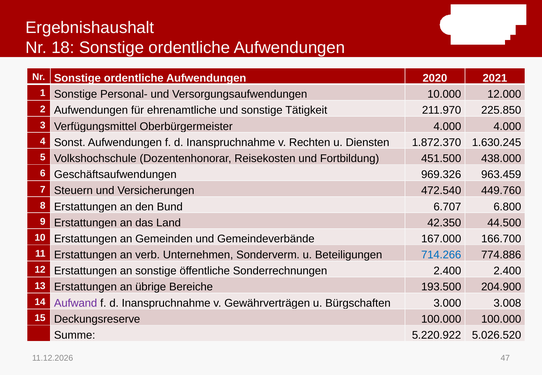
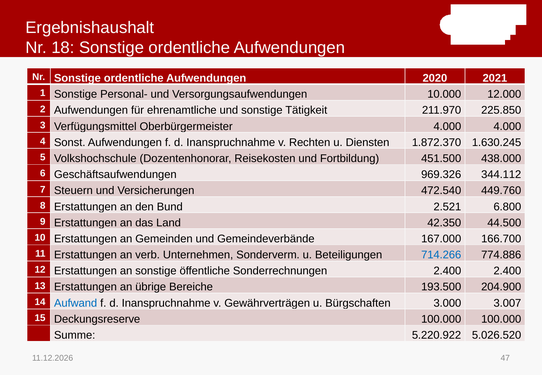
963.459: 963.459 -> 344.112 (501, 175)
6.707: 6.707 -> 2.521 (447, 207)
Aufwand colour: purple -> blue (76, 303)
3.008: 3.008 -> 3.007 (507, 303)
